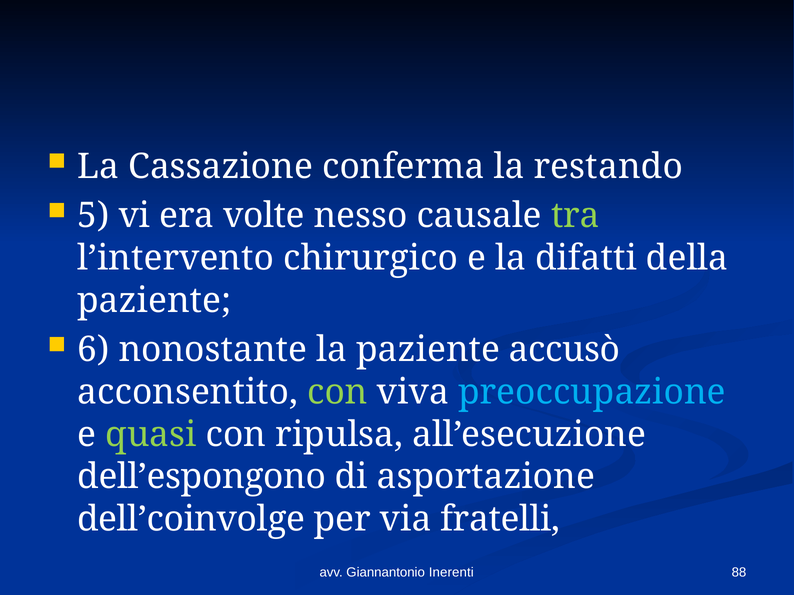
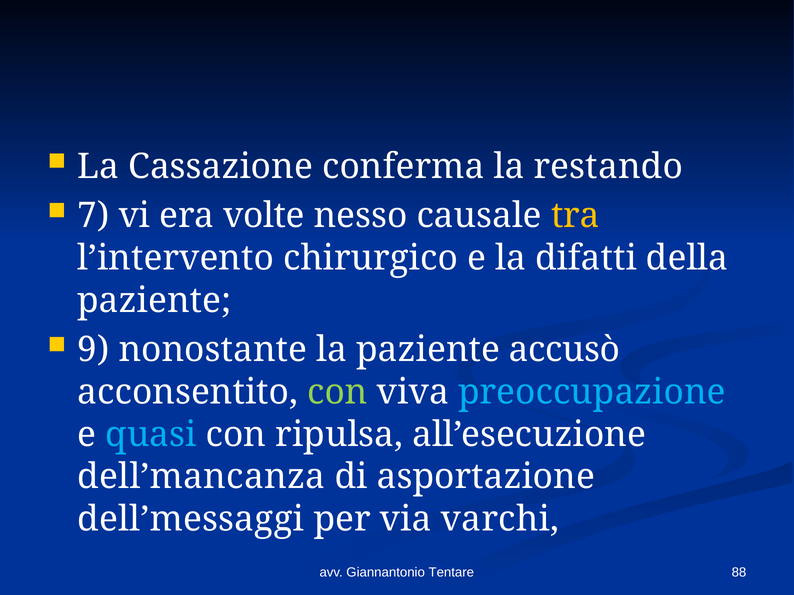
5: 5 -> 7 (93, 216)
tra colour: light green -> yellow (575, 216)
6: 6 -> 9 (93, 350)
quasi colour: light green -> light blue (151, 435)
dell’espongono: dell’espongono -> dell’mancanza (201, 477)
dell’coinvolge: dell’coinvolge -> dell’messaggi (191, 520)
fratelli: fratelli -> varchi (500, 520)
Inerenti: Inerenti -> Tentare (451, 573)
